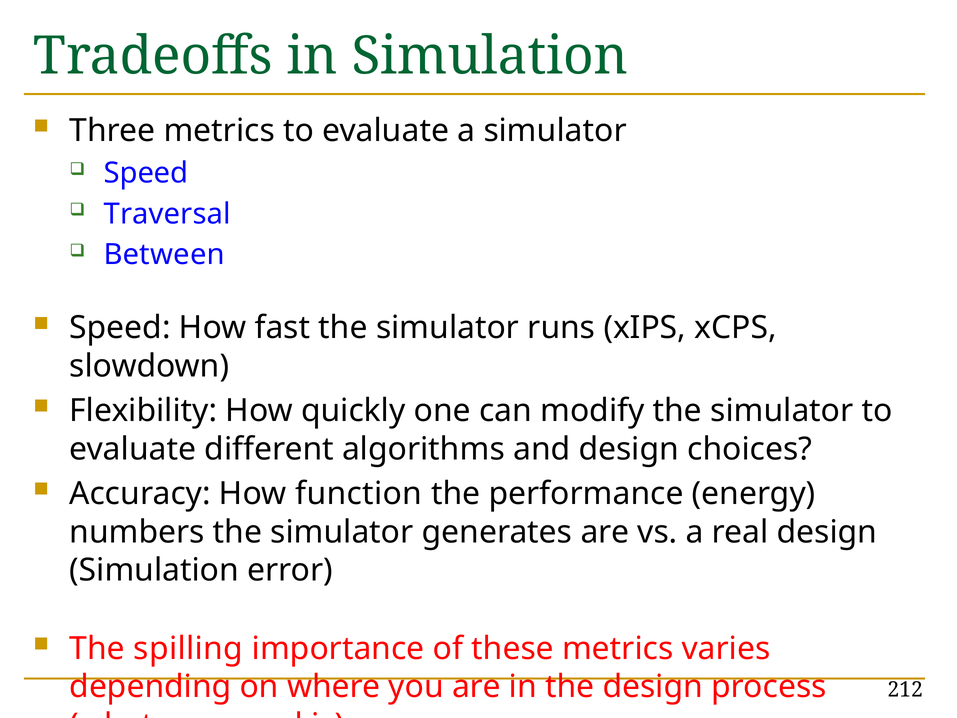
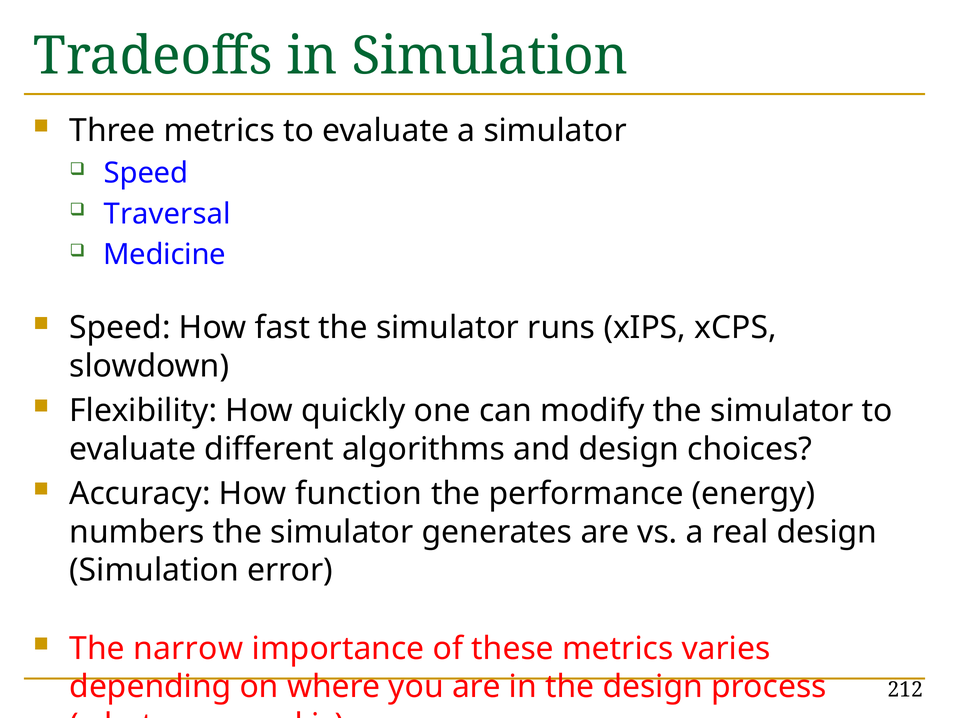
Between: Between -> Medicine (164, 255)
spilling: spilling -> narrow (188, 648)
